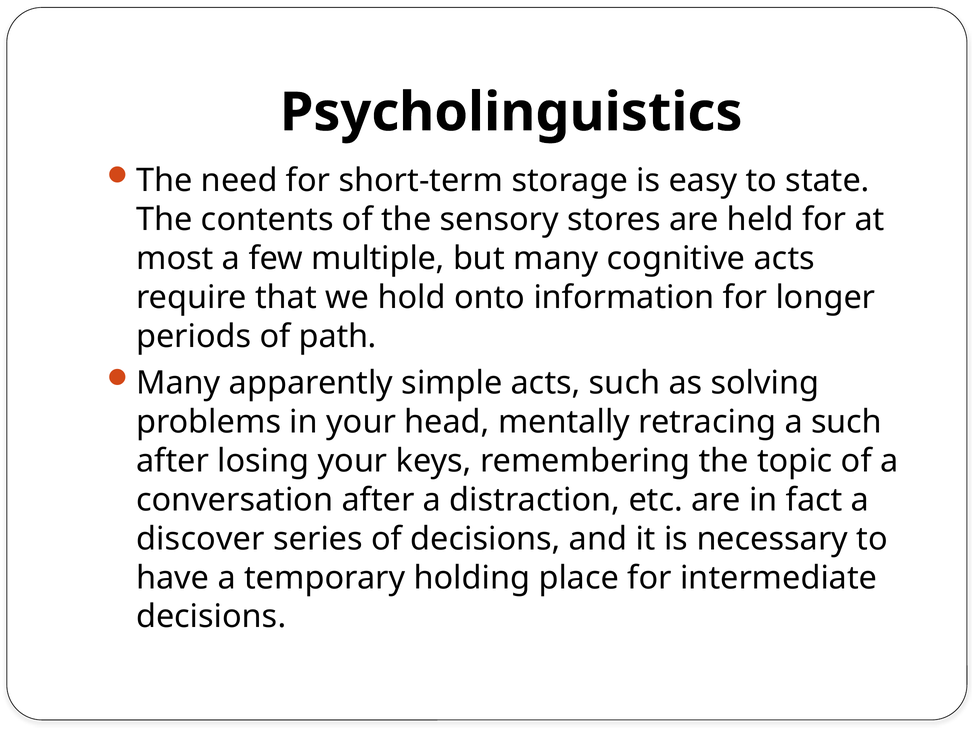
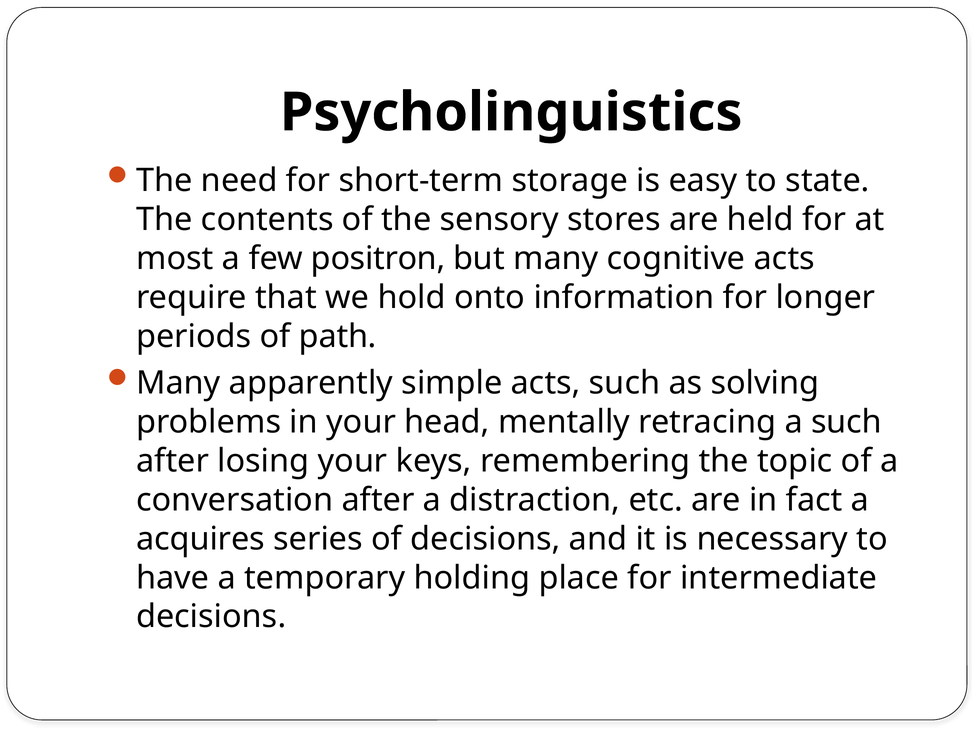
multiple: multiple -> positron (378, 259)
discover: discover -> acquires (201, 539)
